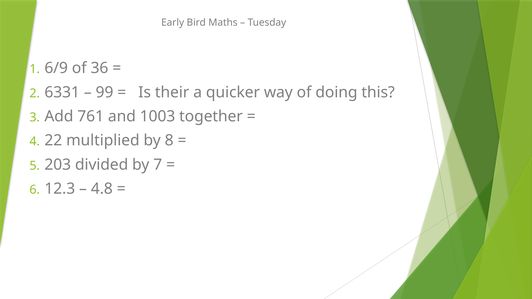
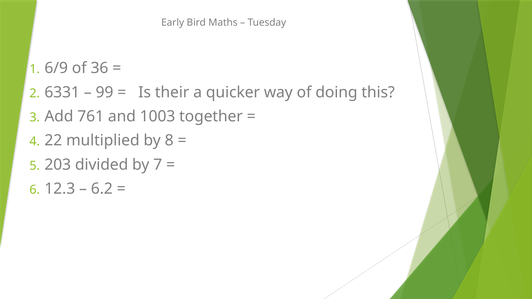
4.8: 4.8 -> 6.2 (102, 189)
